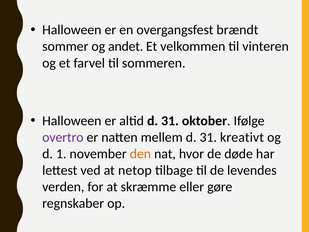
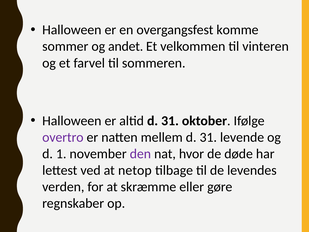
brændt: brændt -> komme (237, 30)
kreativt: kreativt -> levende (242, 137)
den colour: orange -> purple (140, 154)
